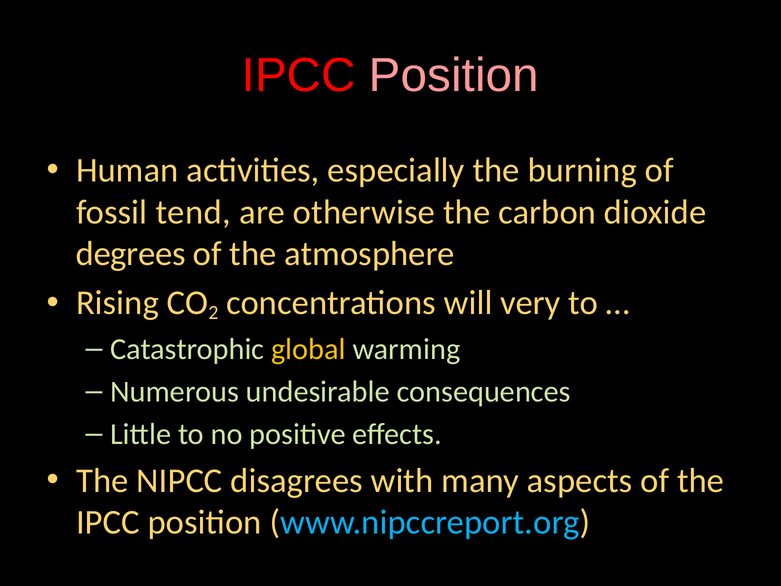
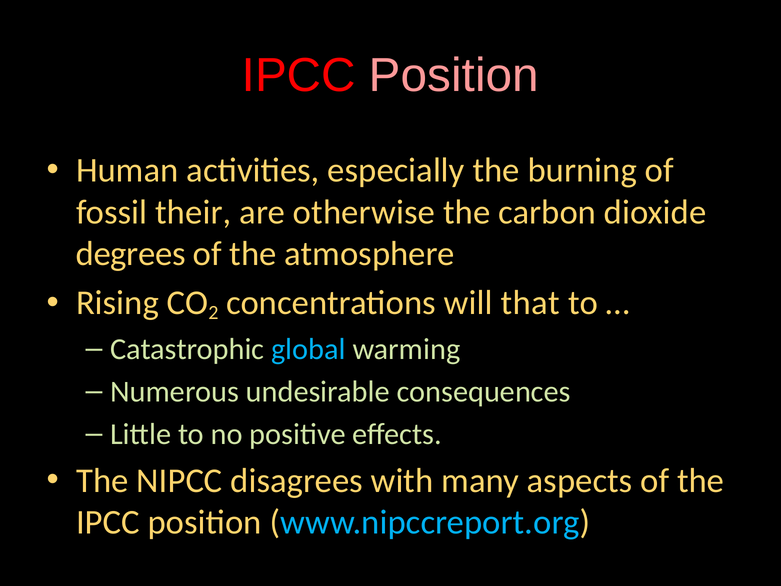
tend: tend -> their (193, 212)
very: very -> that (530, 302)
global colour: yellow -> light blue (308, 349)
